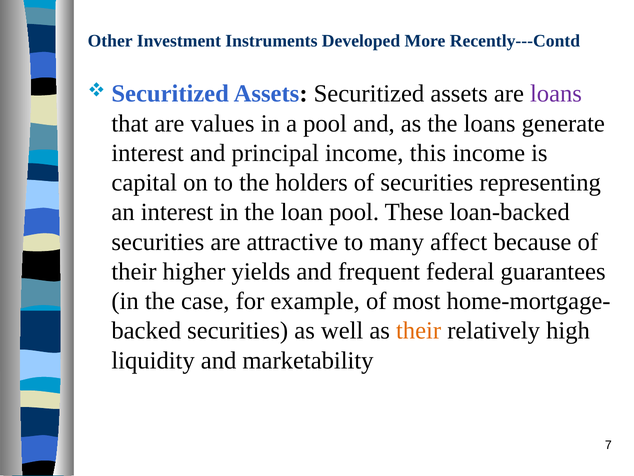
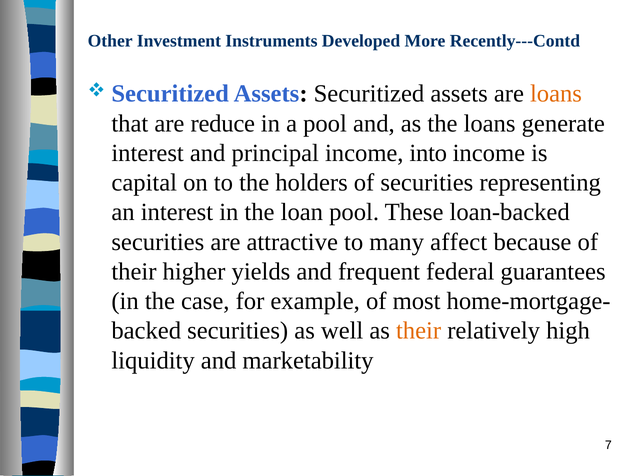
loans colour: purple -> orange (556, 94)
values: values -> reduce (223, 123)
this: this -> into (428, 153)
